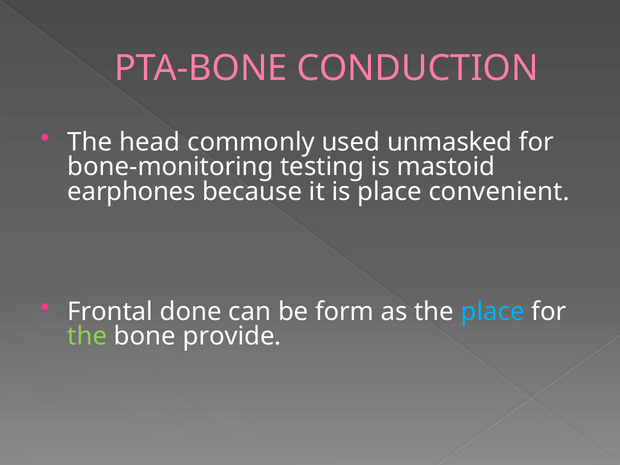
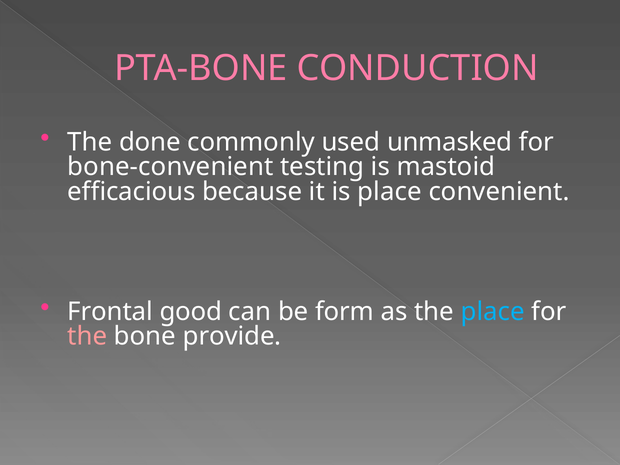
head: head -> done (150, 142)
bone-monitoring: bone-monitoring -> bone-convenient (170, 167)
earphones: earphones -> efficacious (131, 192)
done: done -> good (191, 312)
the colour: light green -> pink (87, 336)
